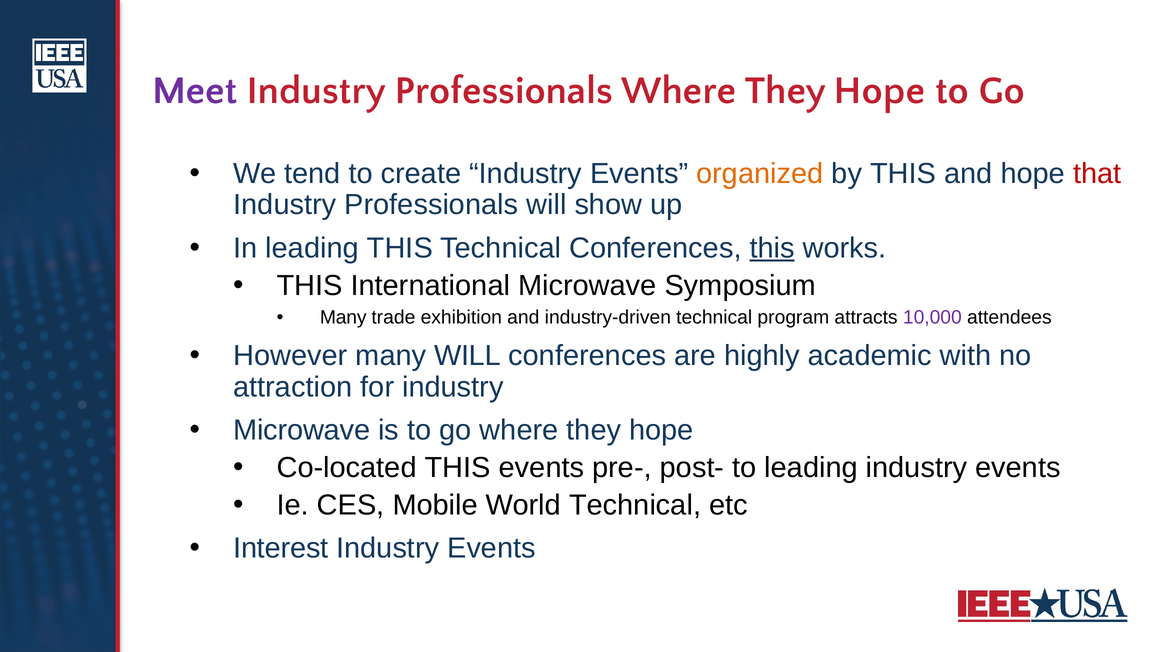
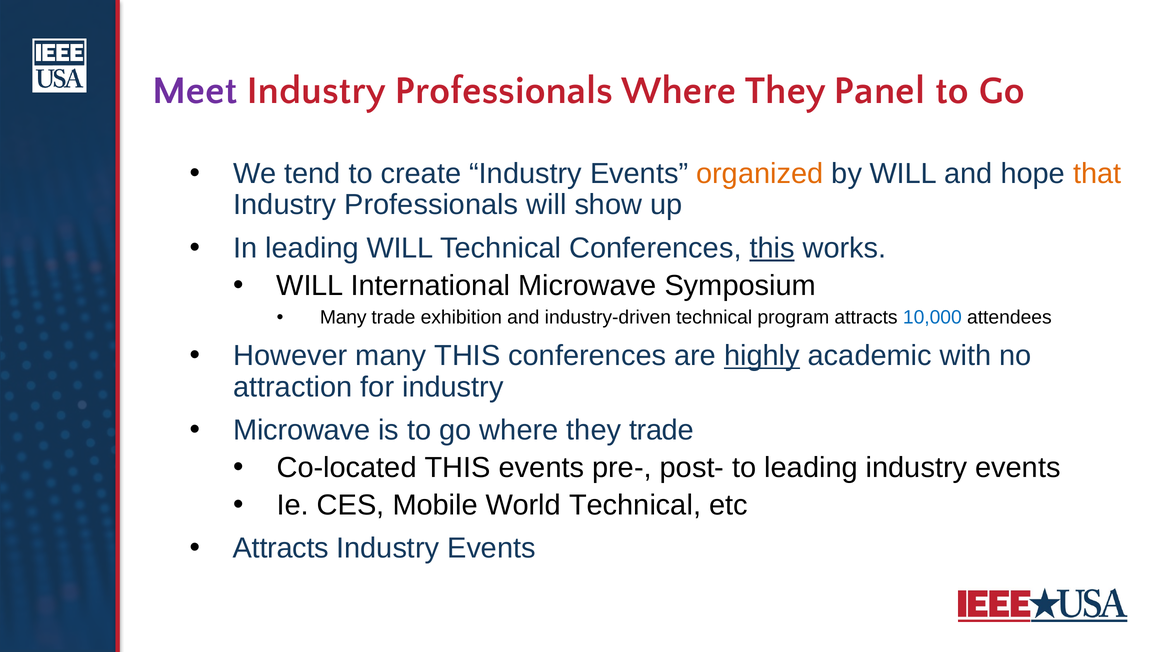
Professionals Where They Hope: Hope -> Panel (879, 90)
by THIS: THIS -> WILL (903, 173)
that colour: red -> orange (1097, 173)
leading THIS: THIS -> WILL (400, 248)
THIS: THIS -> WILL (310, 285)
10,000 colour: purple -> blue (932, 318)
many WILL: WILL -> THIS (467, 356)
highly underline: none -> present (762, 356)
go where they hope: hope -> trade (662, 430)
Interest: Interest -> Attracts (281, 548)
